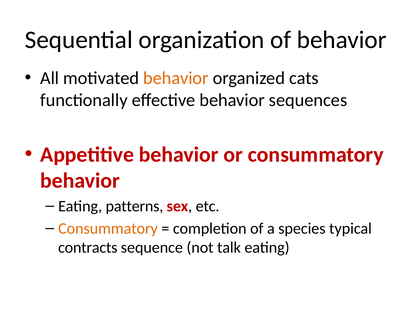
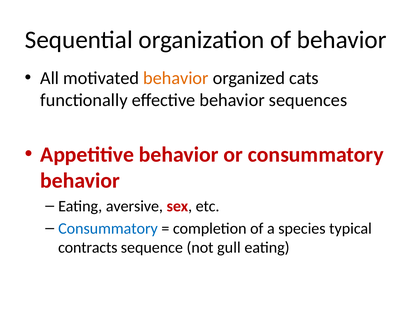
patterns: patterns -> aversive (134, 206)
Consummatory colour: orange -> blue (108, 228)
talk: talk -> gull (229, 248)
